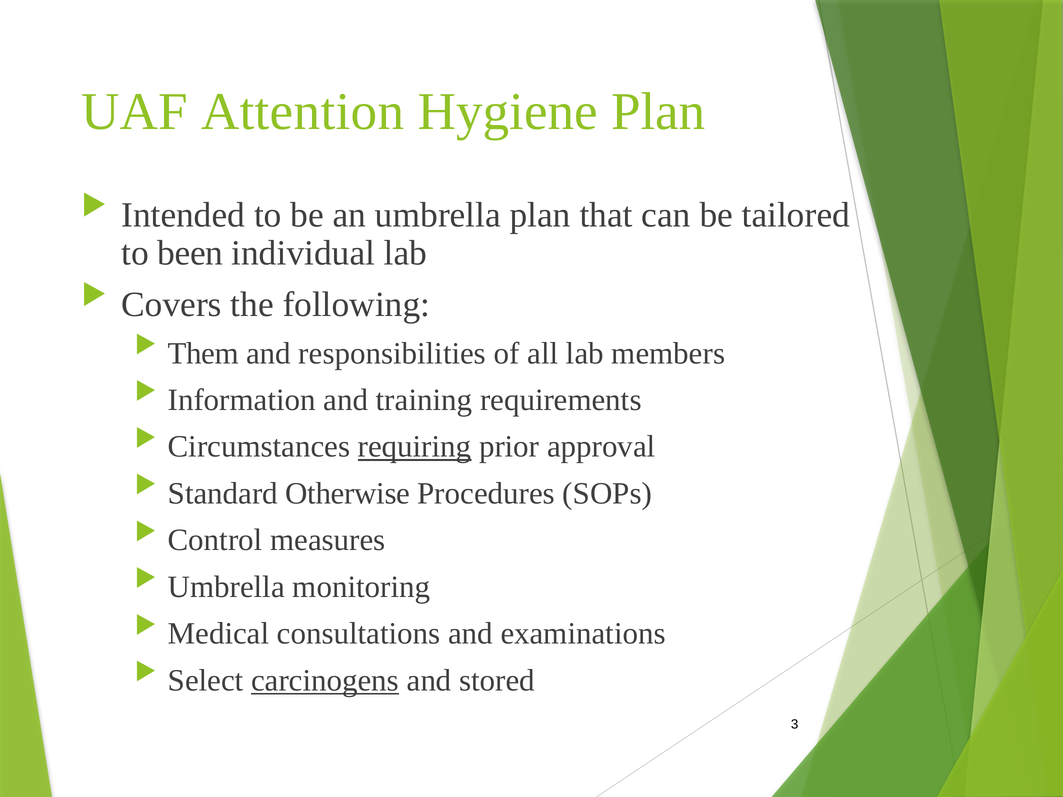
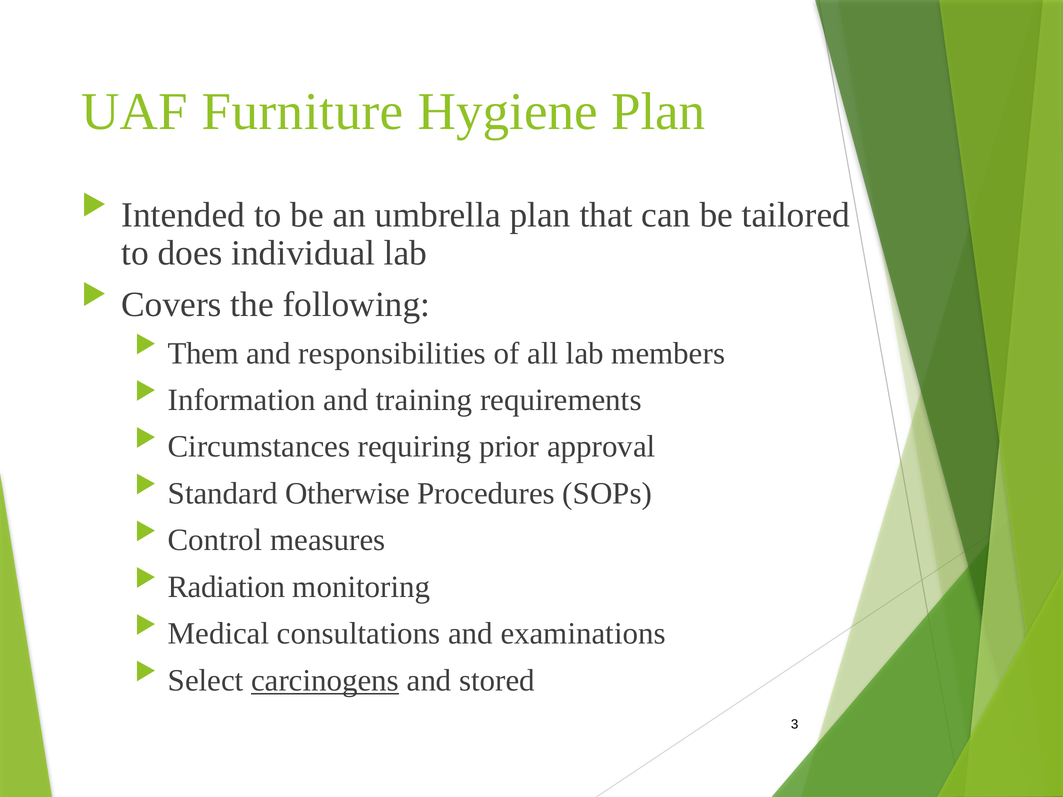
Attention: Attention -> Furniture (302, 112)
been: been -> does (190, 253)
requiring underline: present -> none (415, 447)
Umbrella: Umbrella -> Radiation (226, 587)
